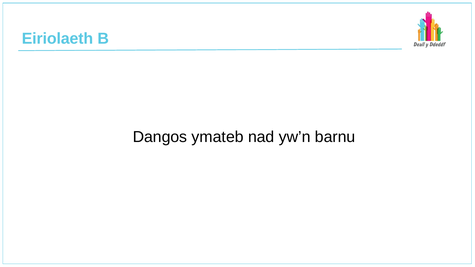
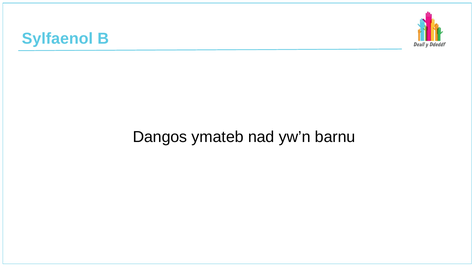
Eiriolaeth: Eiriolaeth -> Sylfaenol (57, 39)
